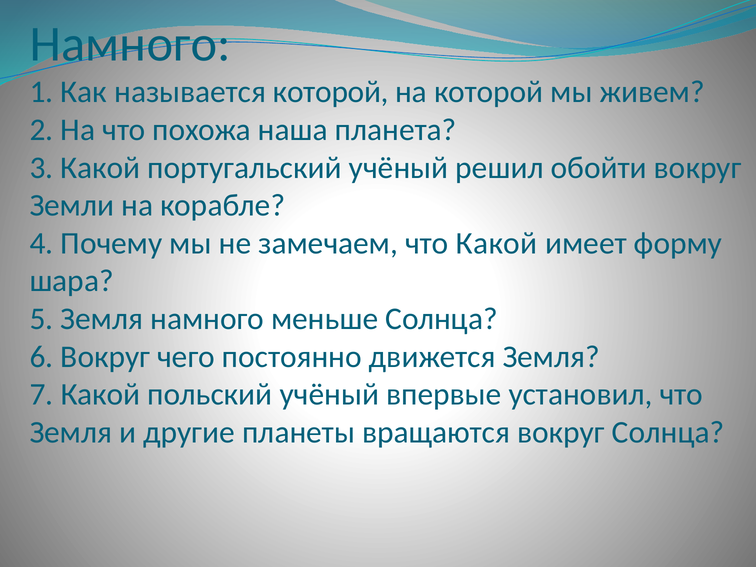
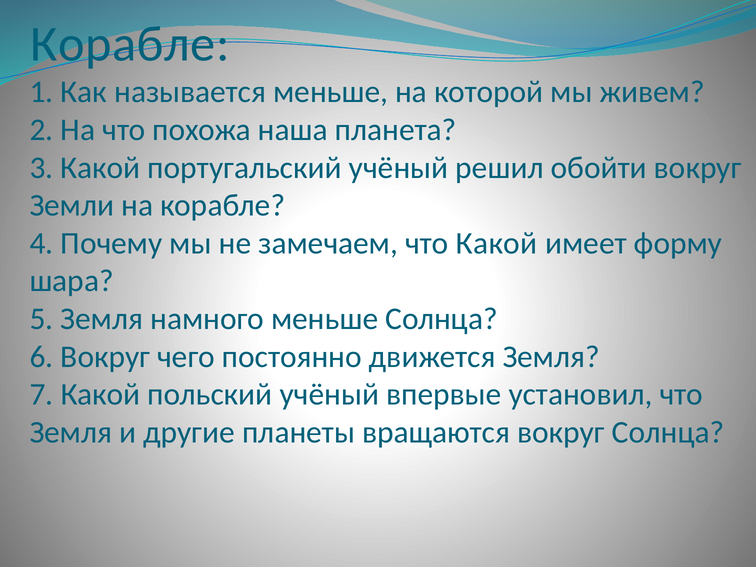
Намного: Намного -> Корабле (130, 44)
называется которой: которой -> меньше (331, 92)
